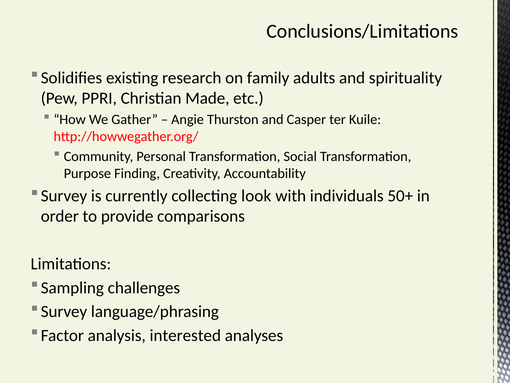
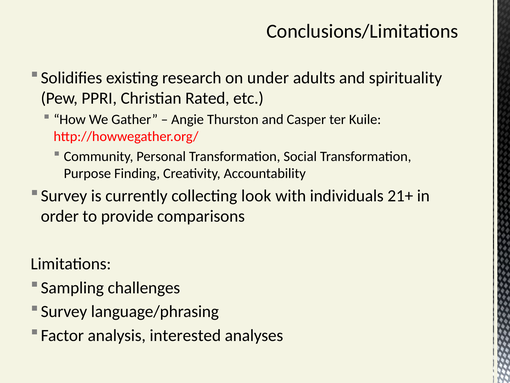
family: family -> under (268, 78)
Made: Made -> Rated (207, 98)
50+: 50+ -> 21+ (400, 196)
